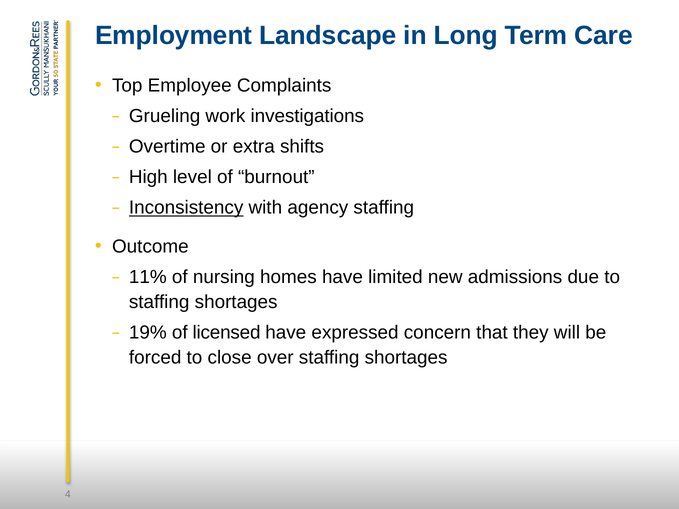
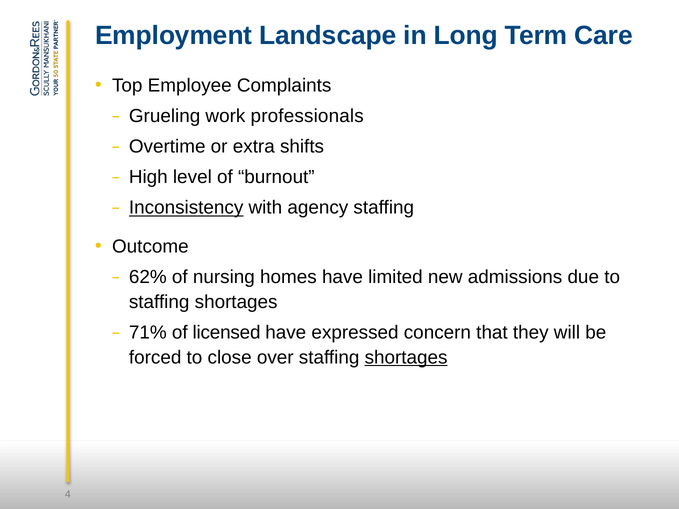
investigations: investigations -> professionals (307, 116)
11%: 11% -> 62% (148, 277)
19%: 19% -> 71% (148, 333)
shortages underline: none -> present (406, 358)
